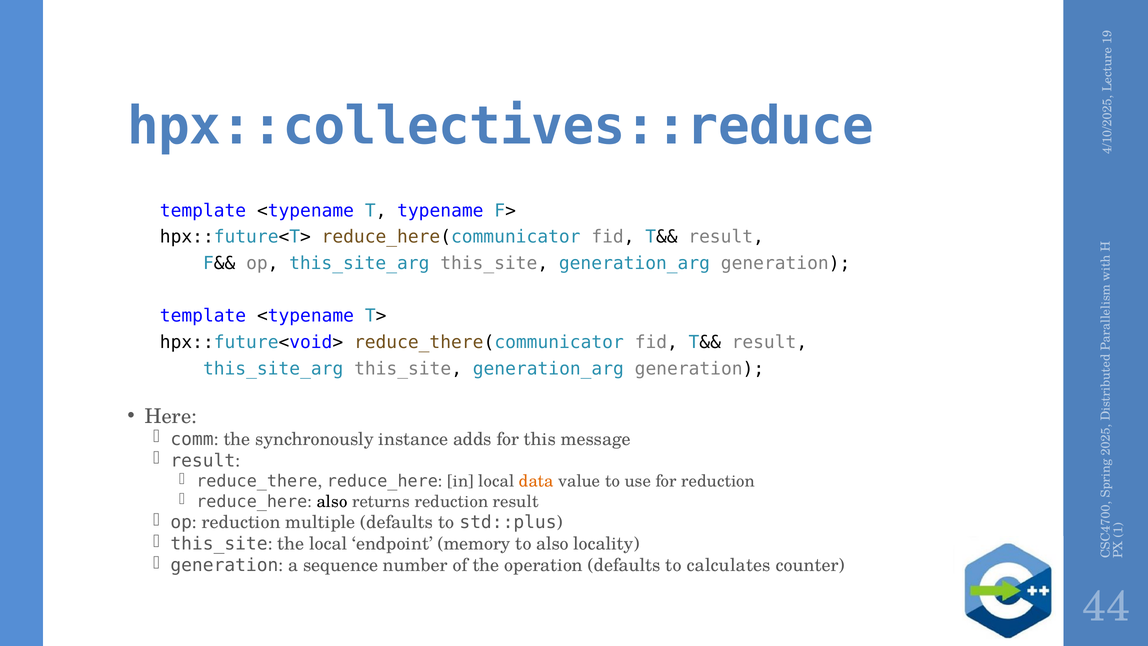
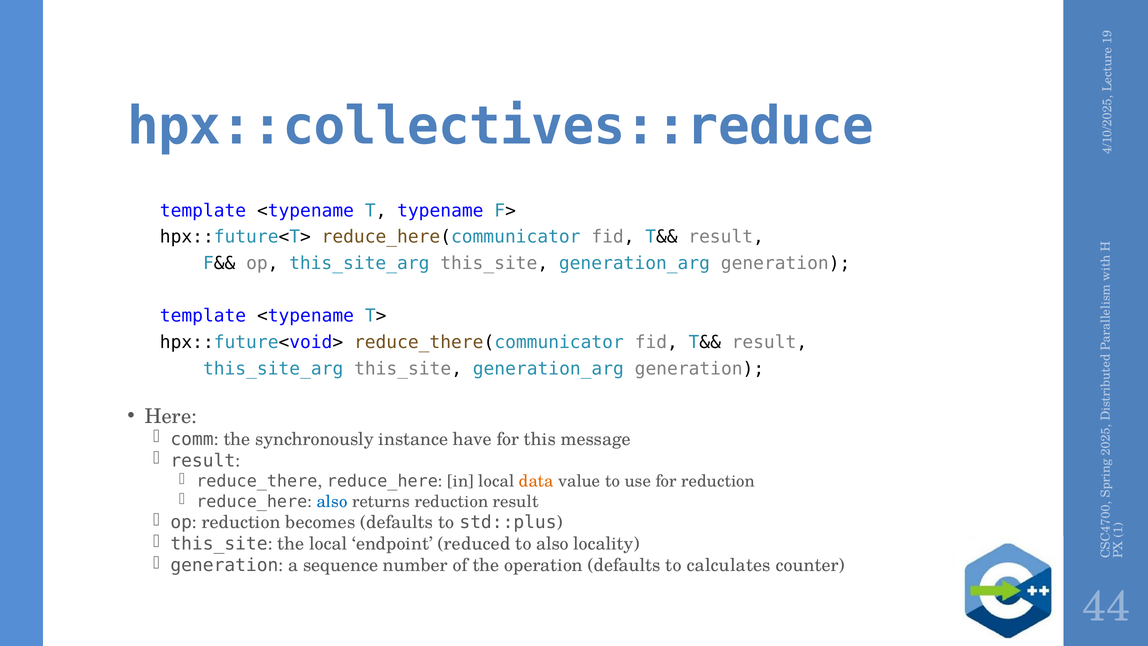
adds: adds -> have (472, 439)
also colour: black -> blue (332, 501)
multiple: multiple -> becomes (320, 522)
memory: memory -> reduced (474, 544)
